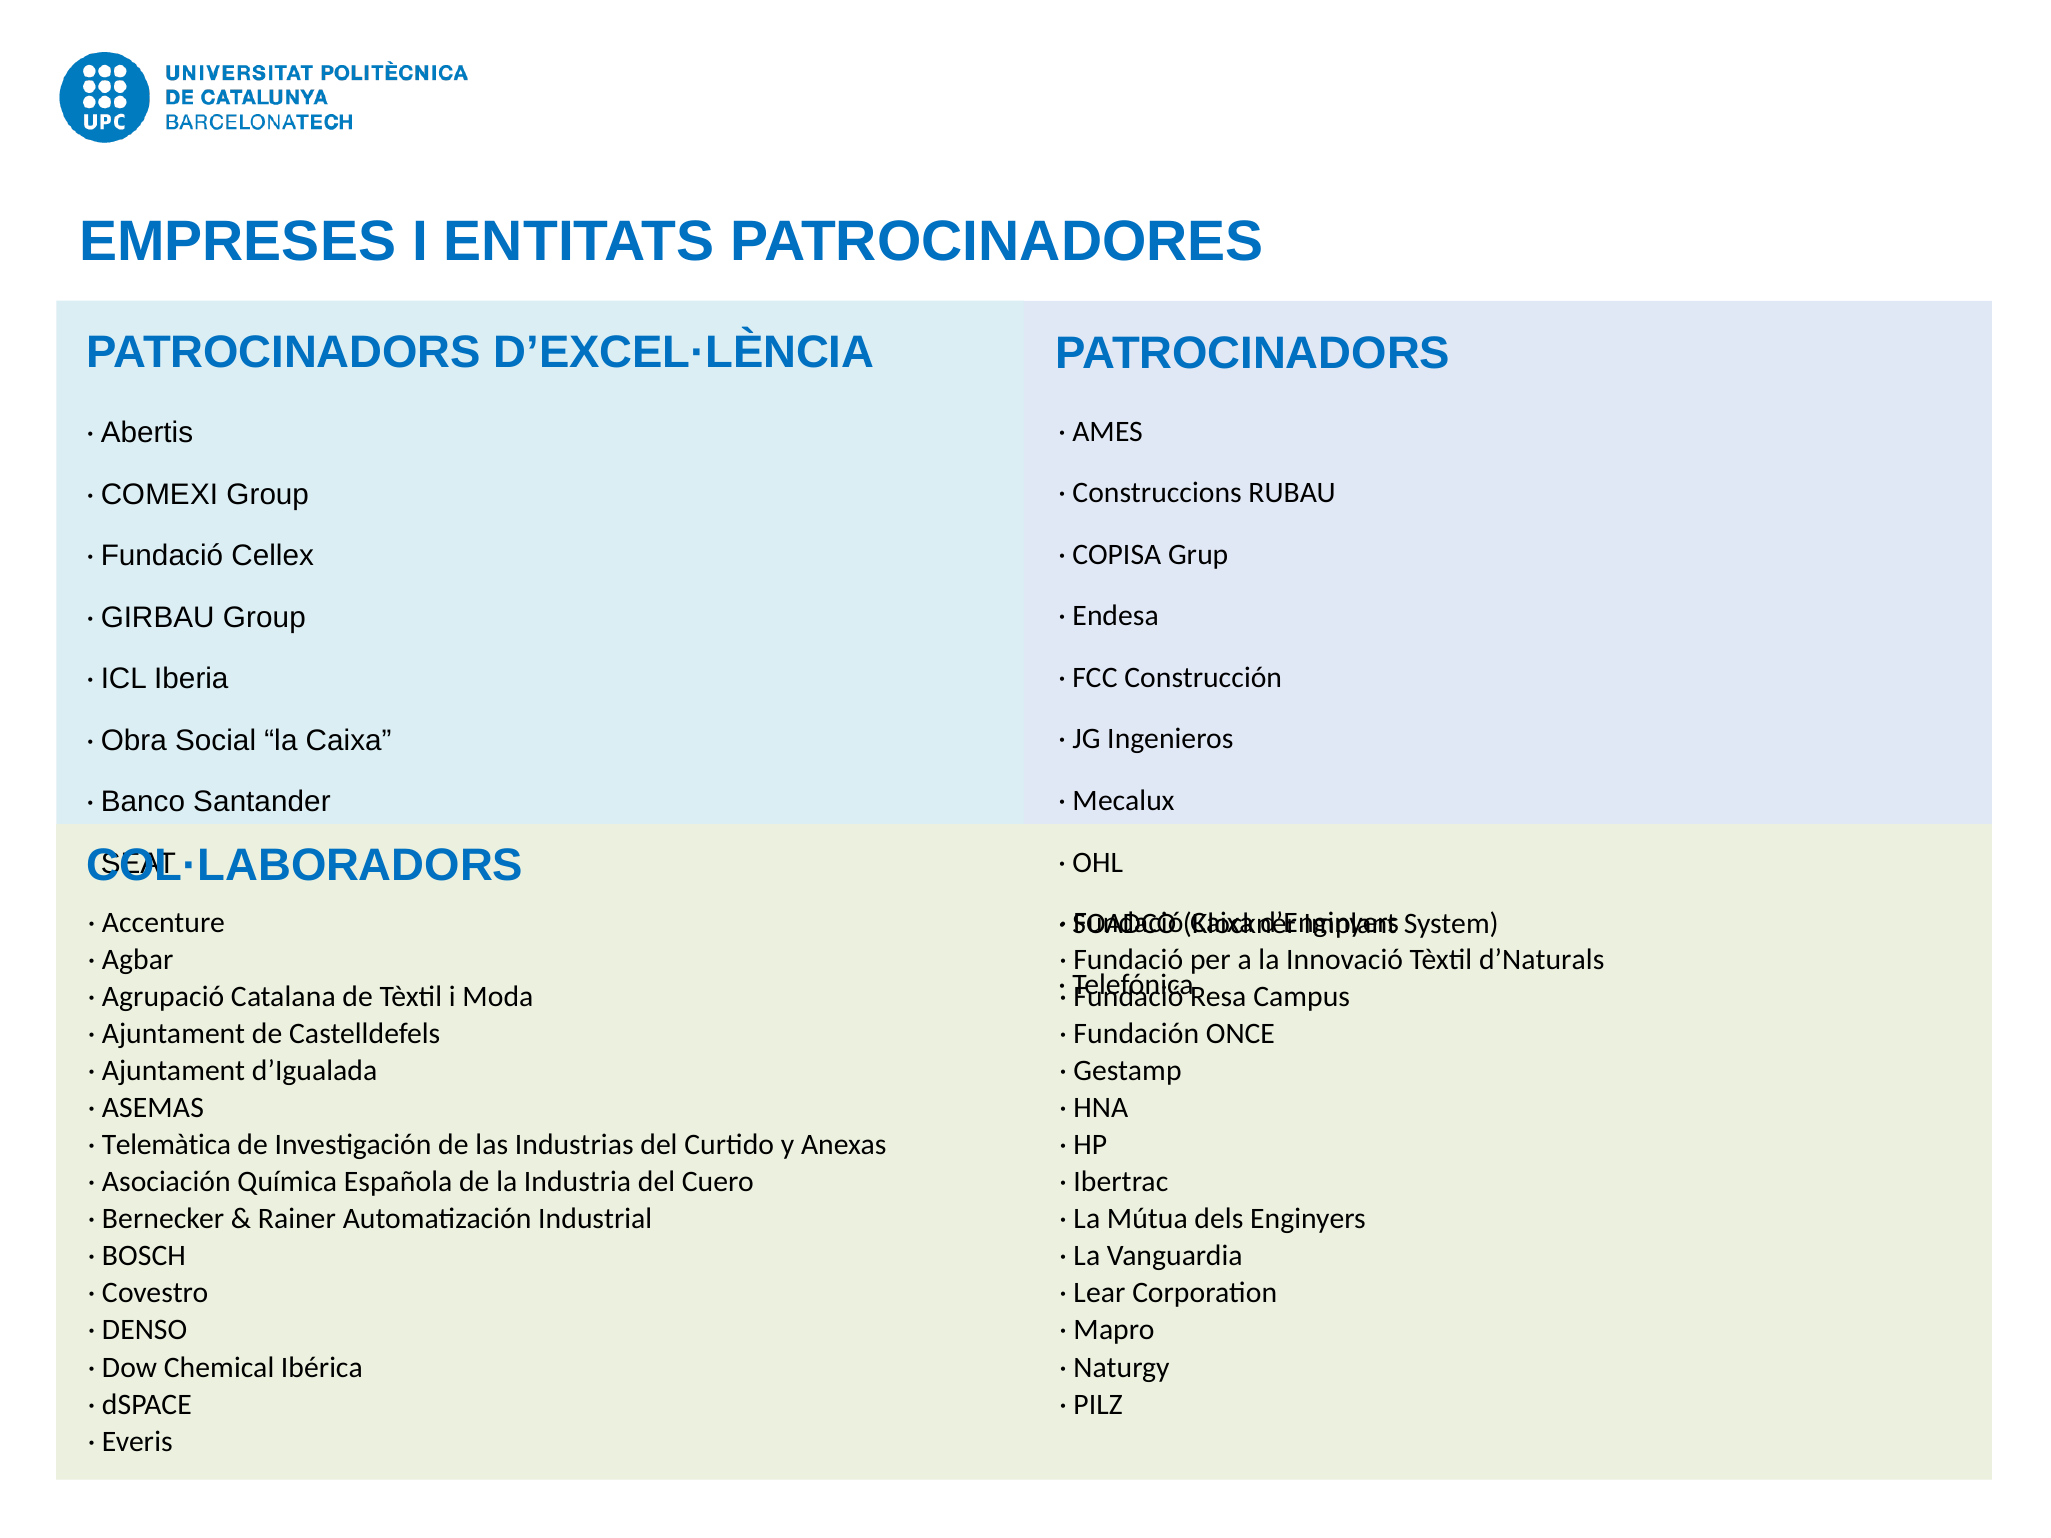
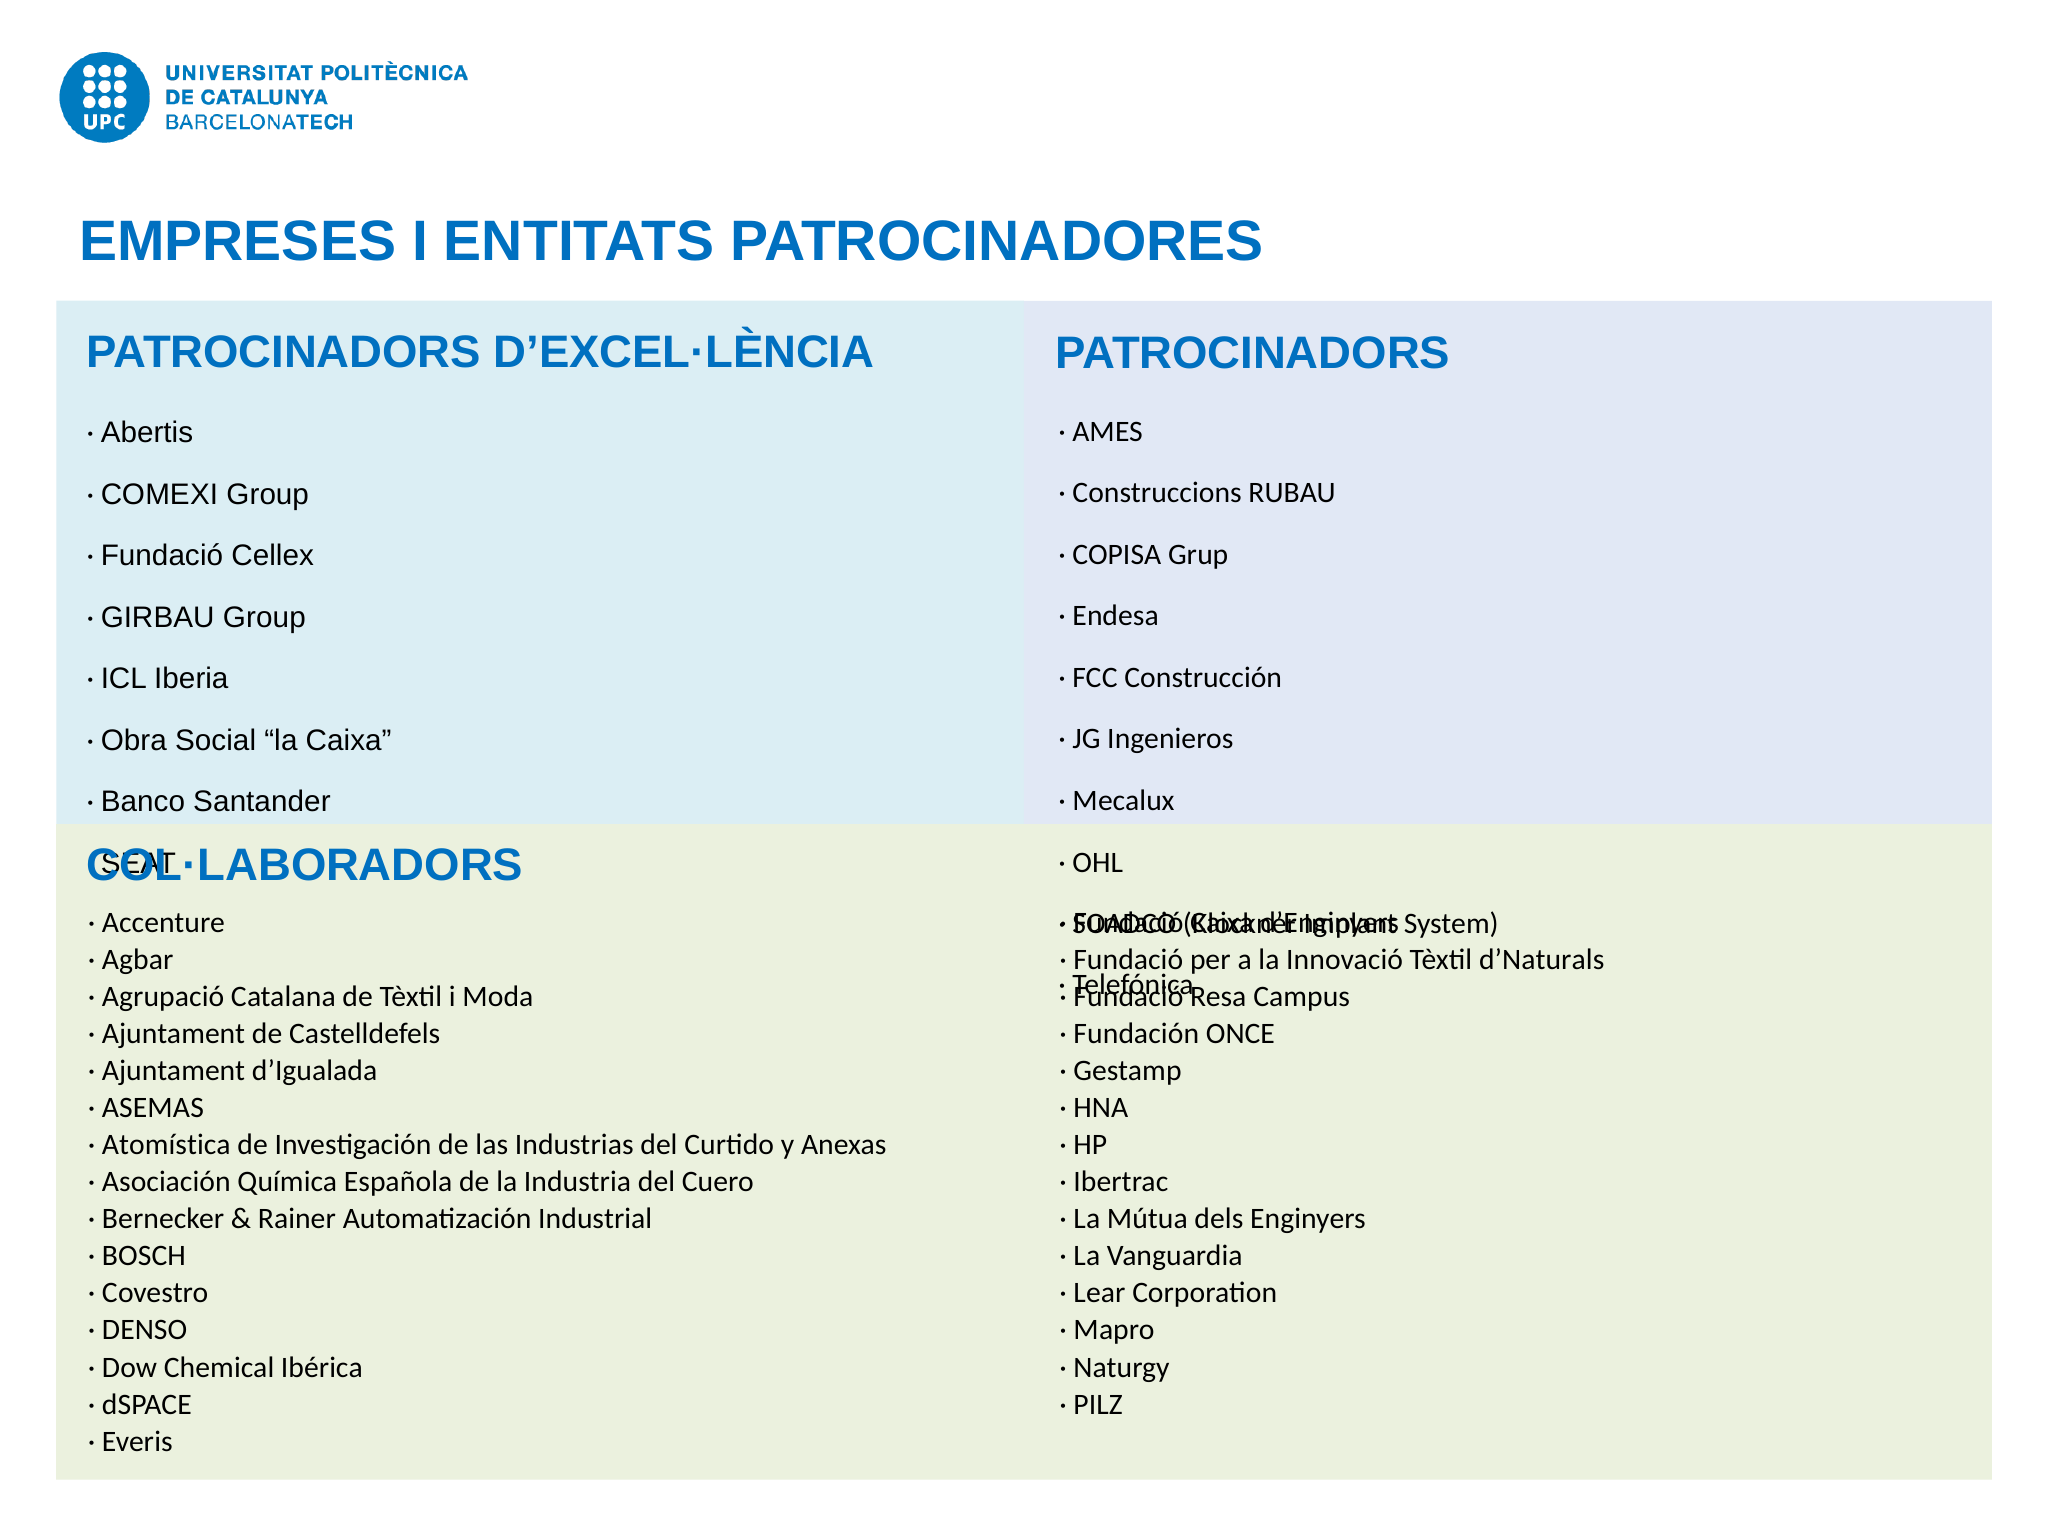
Telemàtica: Telemàtica -> Atomística (166, 1145)
